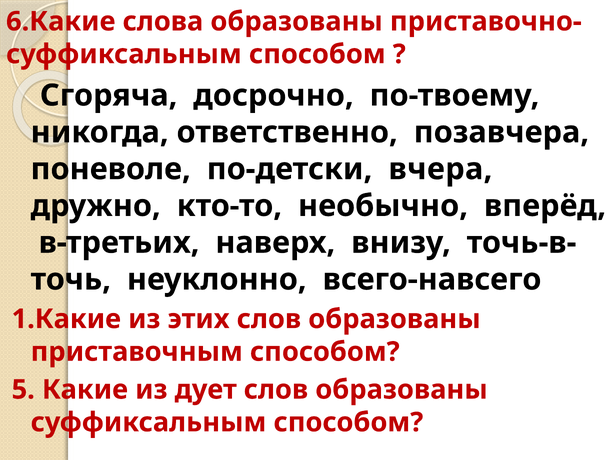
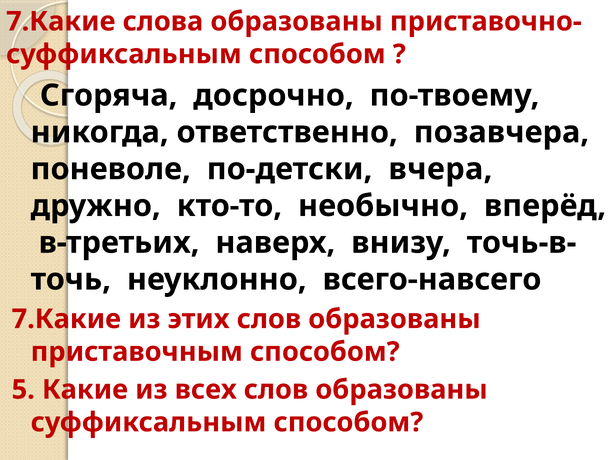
6.Какие: 6.Какие -> 7.Какие (61, 22)
1.Какие: 1.Какие -> 7.Какие (66, 319)
дует: дует -> всех (206, 390)
